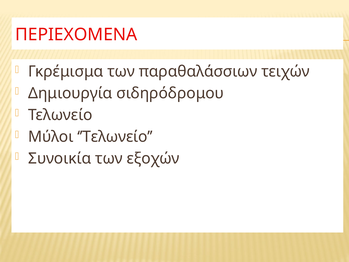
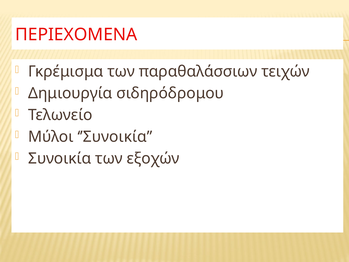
’Τελωνείο: ’Τελωνείο -> ’Συνοικία (115, 137)
